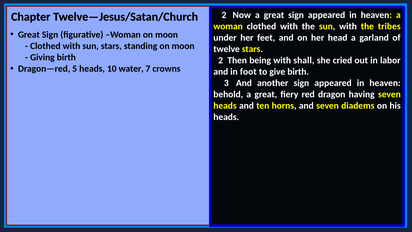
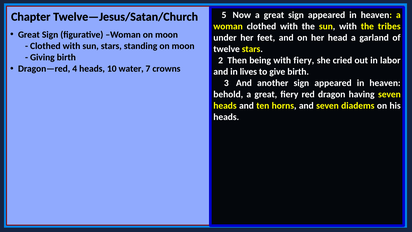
2: 2 -> 5 (224, 15)
with shall: shall -> fiery (304, 60)
5: 5 -> 4 (75, 69)
foot: foot -> lives (248, 72)
